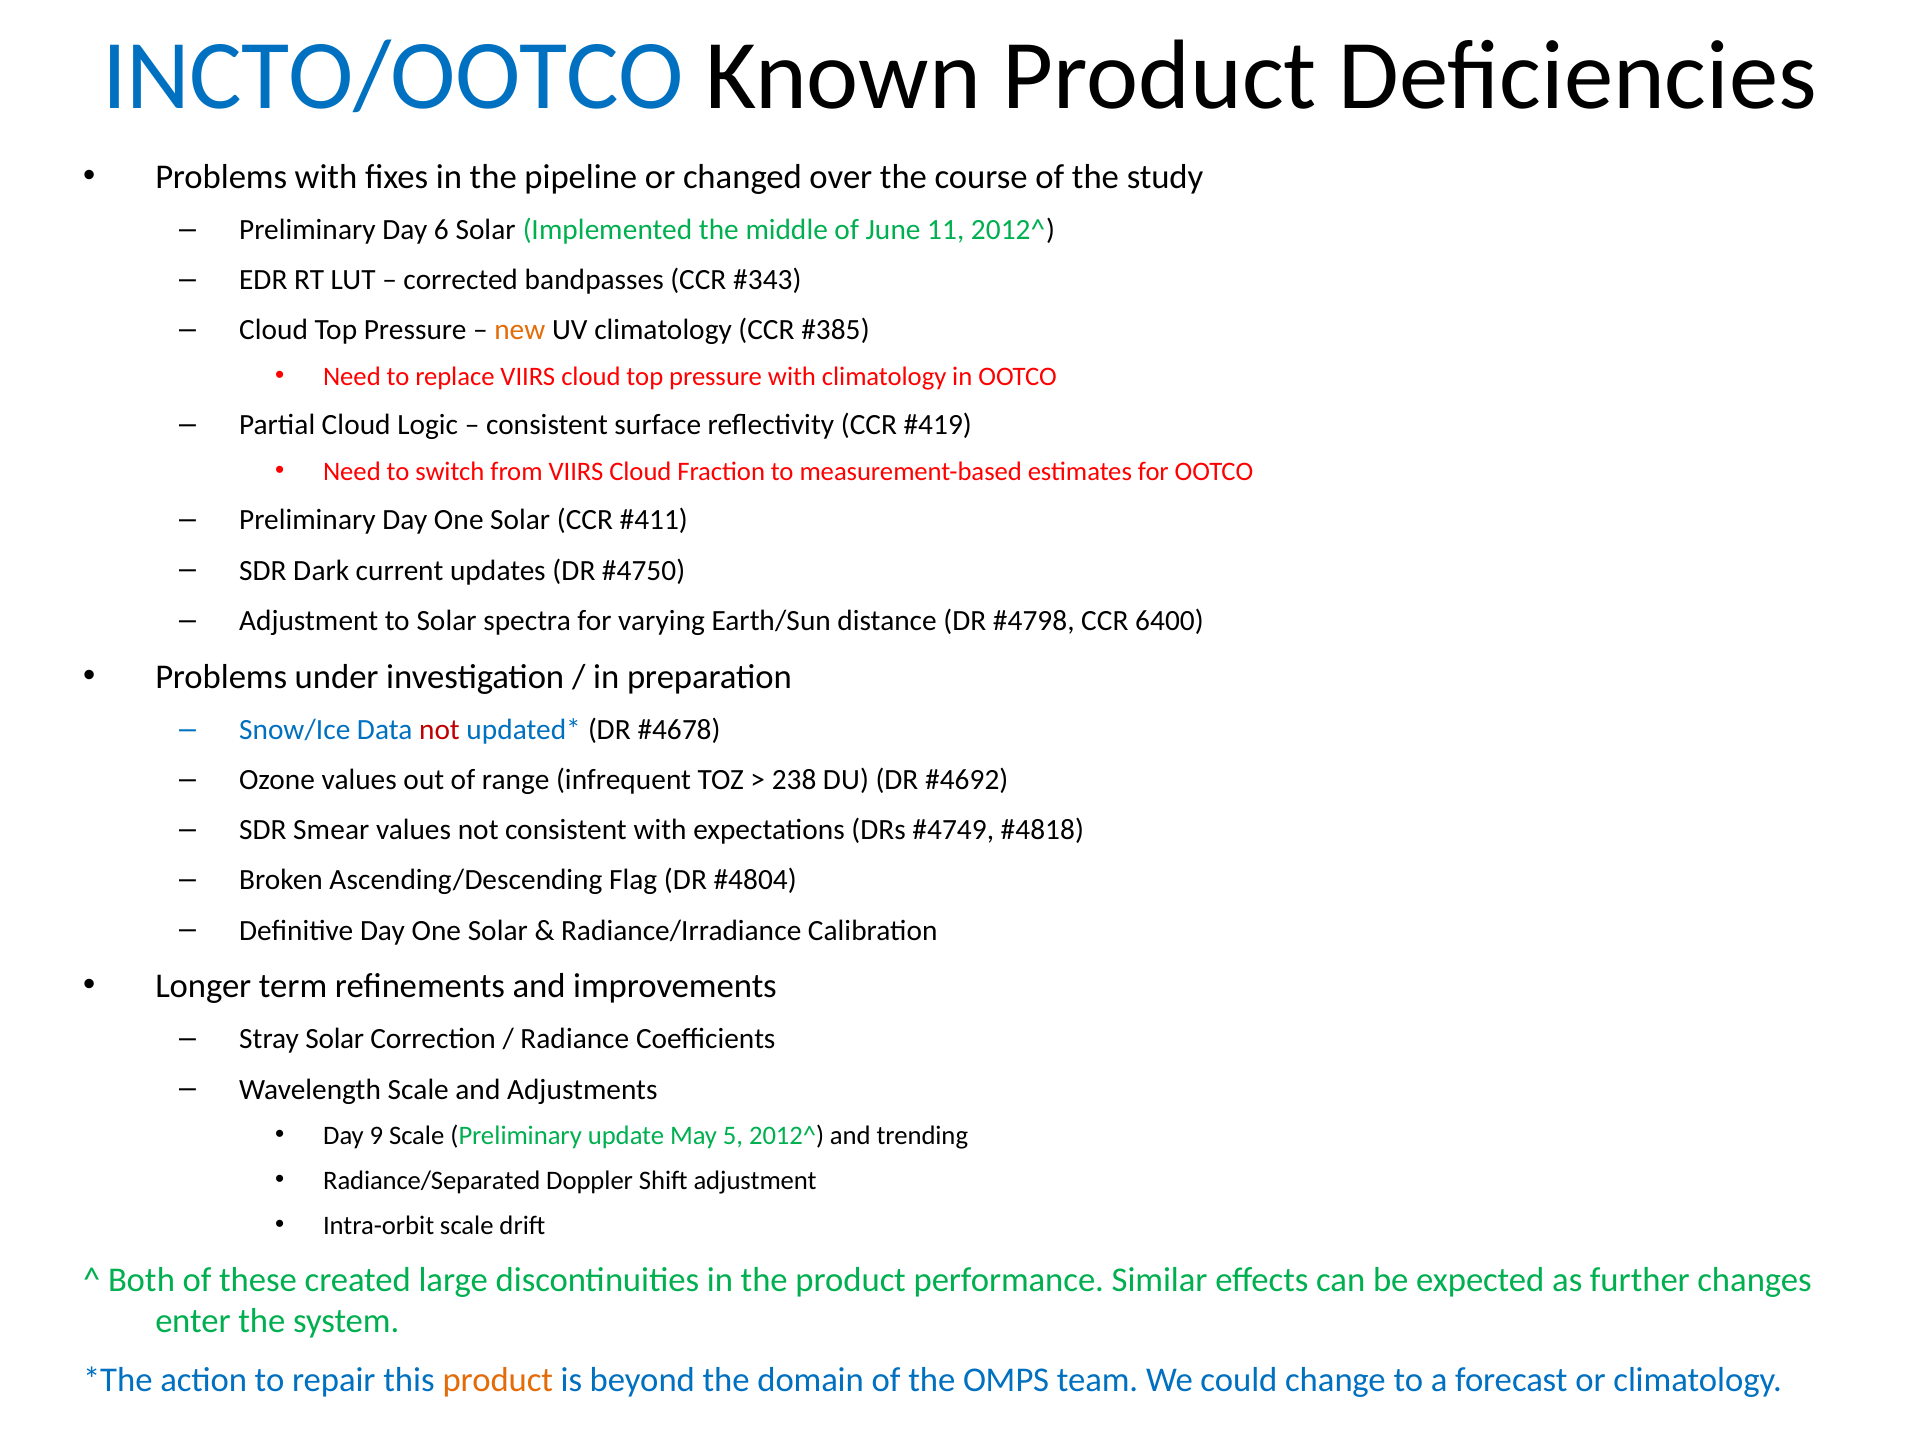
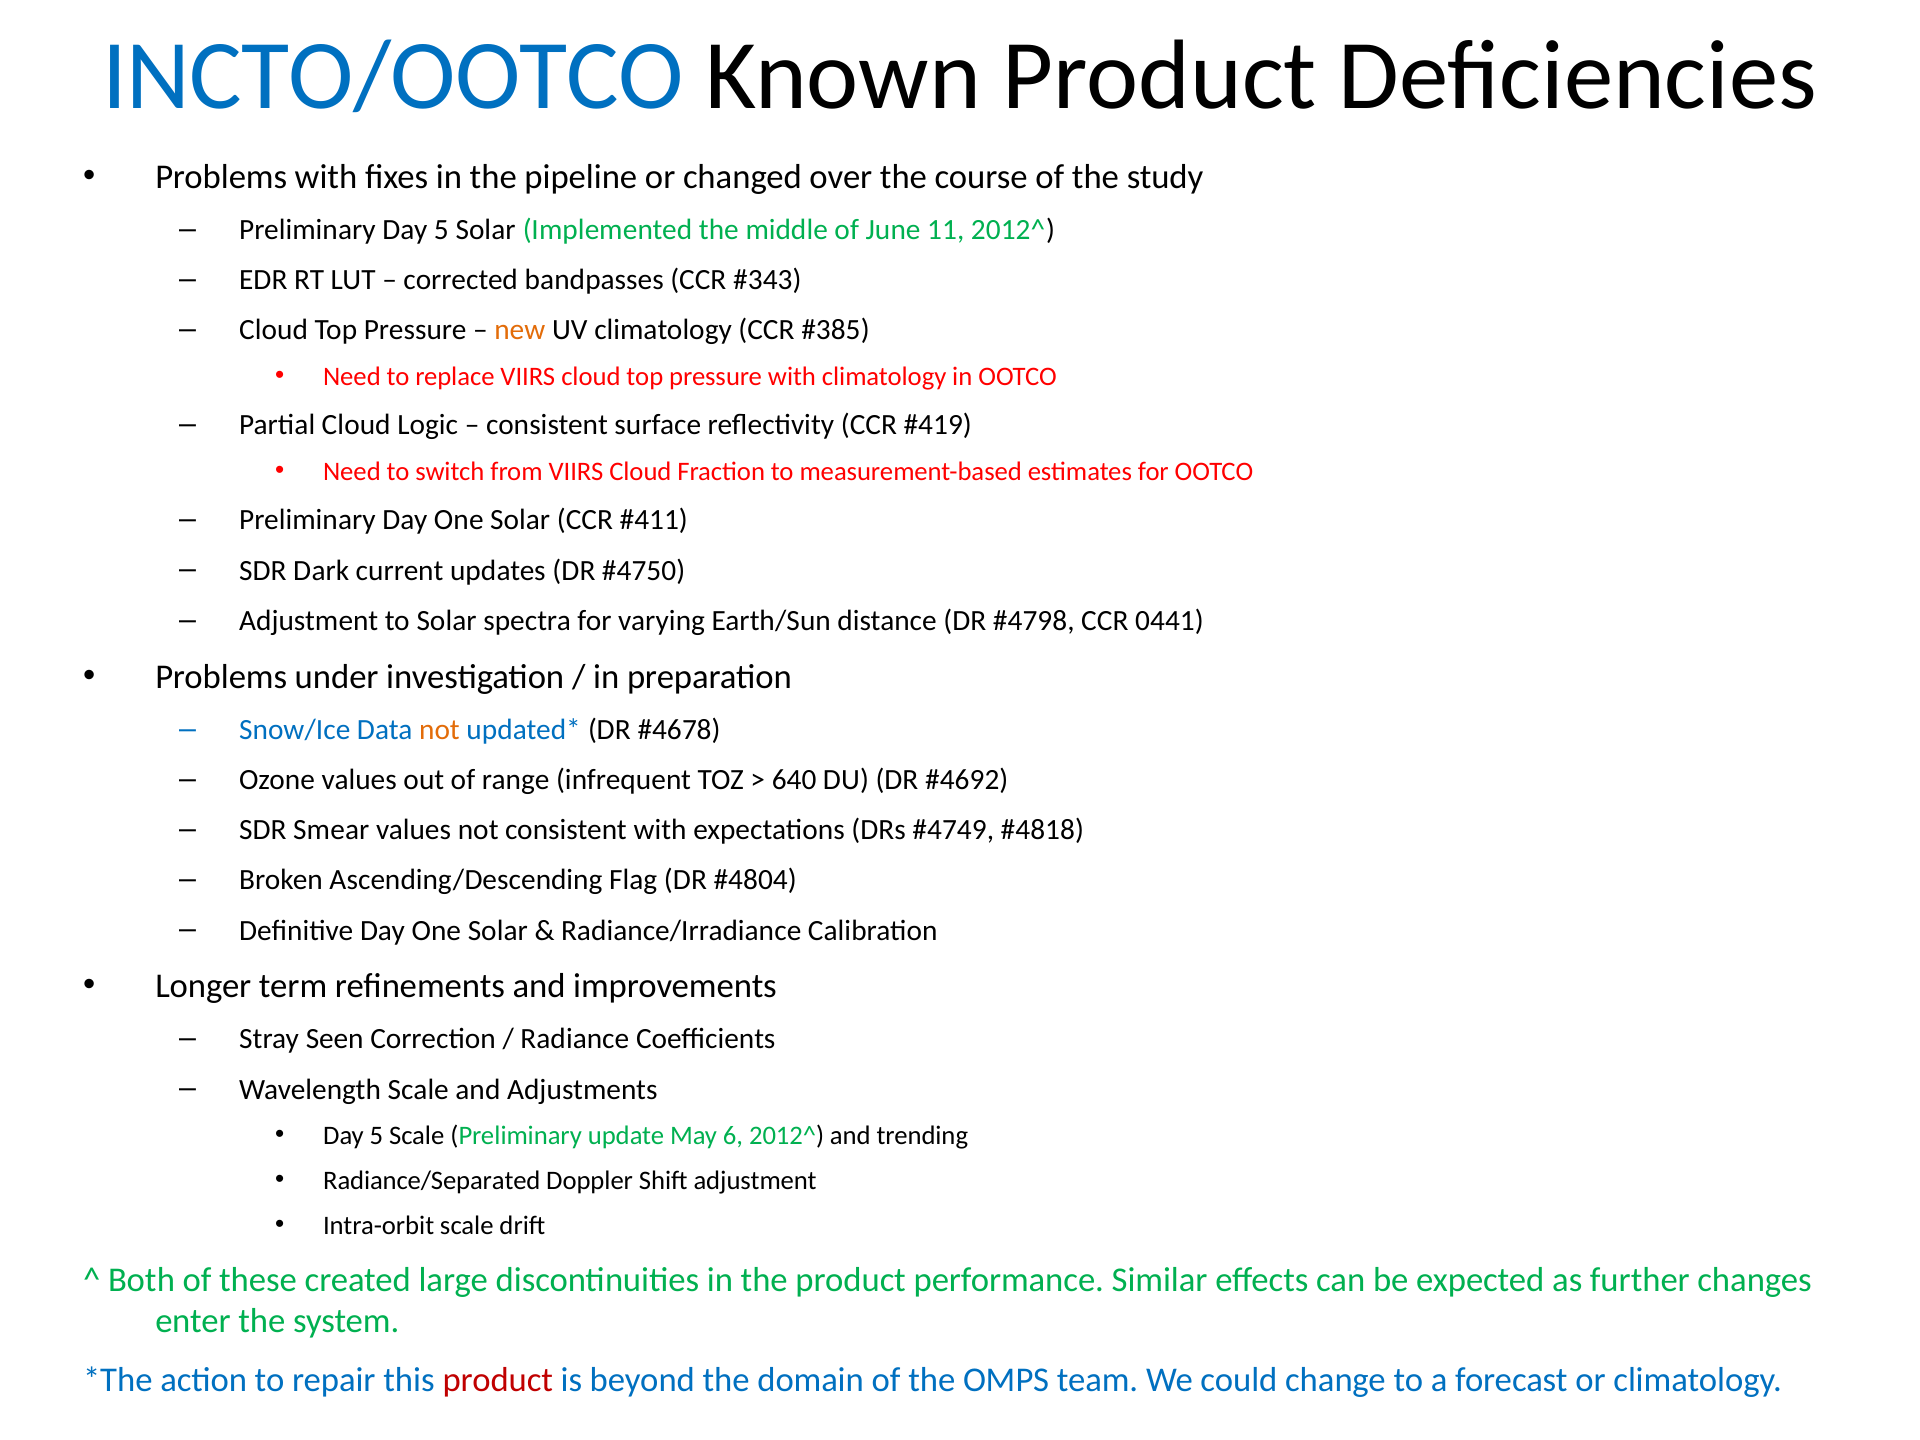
Preliminary Day 6: 6 -> 5 (441, 230)
6400: 6400 -> 0441 (1169, 621)
not colour: red -> orange (439, 730)
238: 238 -> 640 (794, 780)
Stray Solar: Solar -> Seen (335, 1039)
9: 9 -> 5 (376, 1136)
5: 5 -> 6 (733, 1136)
product colour: orange -> red (498, 1380)
